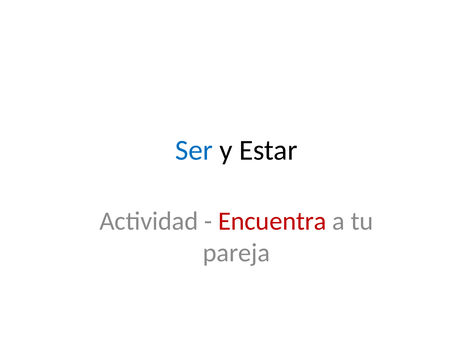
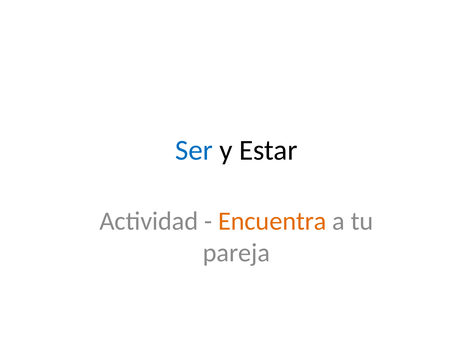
Encuentra colour: red -> orange (272, 221)
